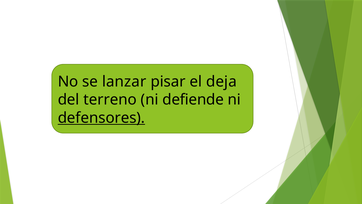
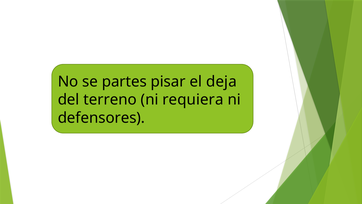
lanzar: lanzar -> partes (124, 81)
defiende: defiende -> requiera (193, 100)
defensores underline: present -> none (101, 118)
